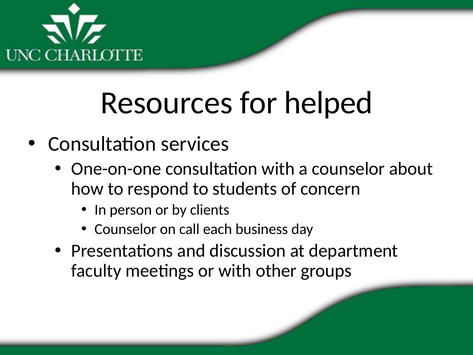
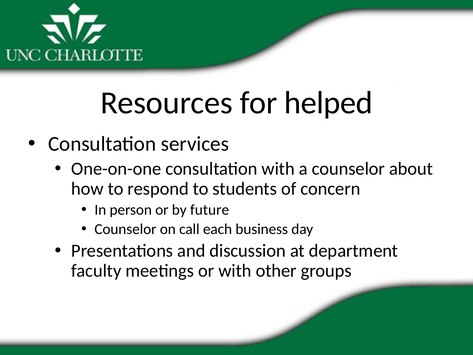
clients: clients -> future (210, 210)
